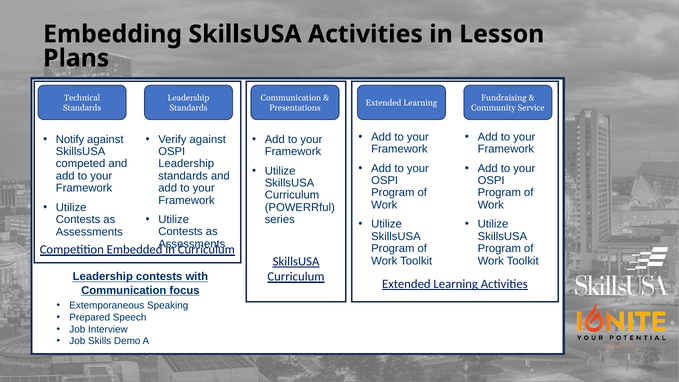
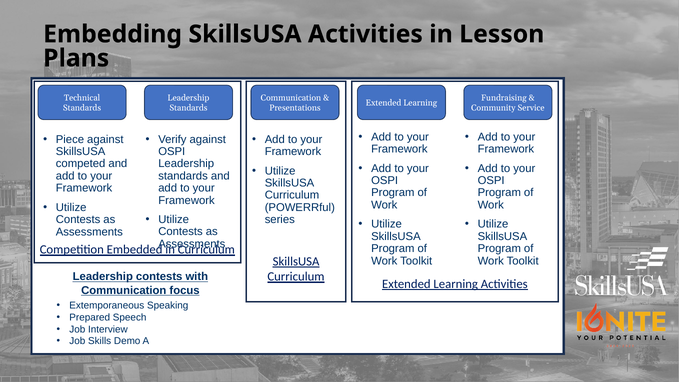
Notify: Notify -> Piece (70, 139)
